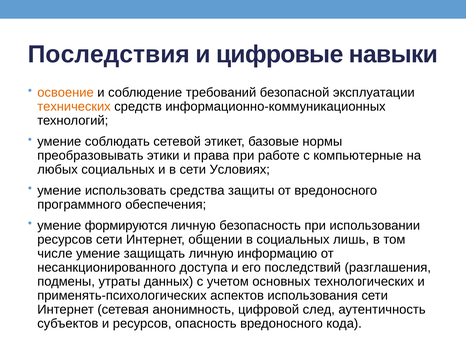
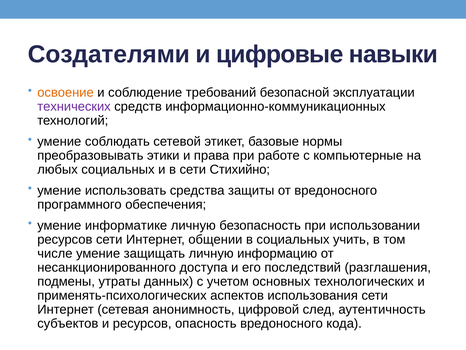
Последствия: Последствия -> Создателями (109, 54)
технических colour: orange -> purple (74, 107)
Условиях: Условиях -> Стихийно (240, 169)
формируются: формируются -> информатике (126, 225)
лишь: лишь -> учить (351, 239)
